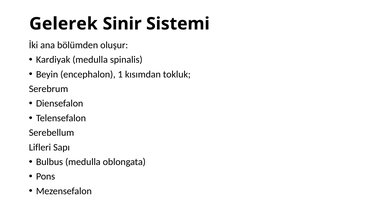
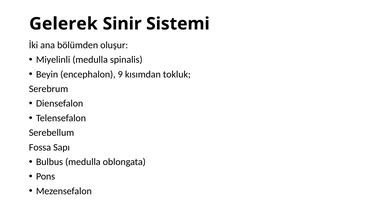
Kardiyak: Kardiyak -> Miyelinli (53, 60)
1: 1 -> 9 (120, 74)
Lifleri: Lifleri -> Fossa (40, 147)
